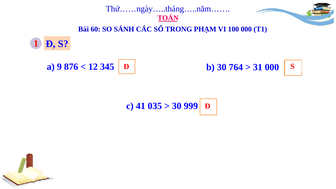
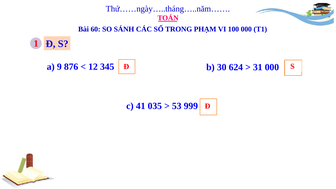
764: 764 -> 624 (236, 67)
30: 30 -> 53 (177, 106)
